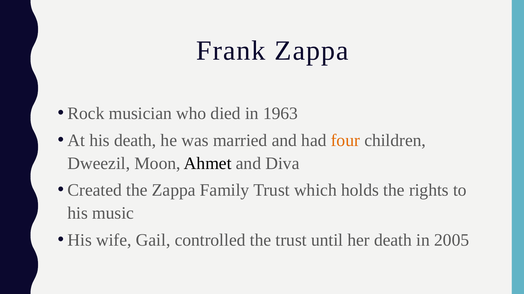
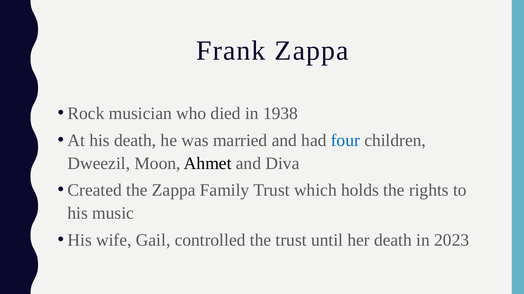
1963: 1963 -> 1938 (281, 114)
four colour: orange -> blue (345, 141)
2005: 2005 -> 2023 (452, 241)
